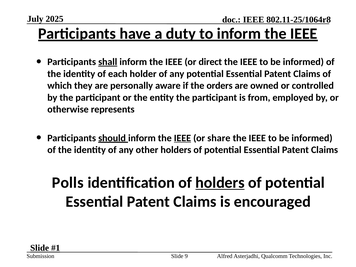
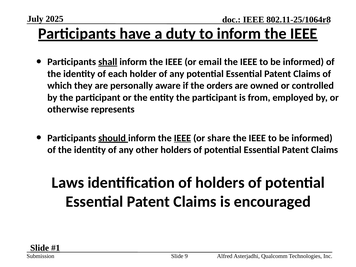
direct: direct -> email (210, 62)
Polls: Polls -> Laws (68, 183)
holders underline: present -> none (220, 183)
